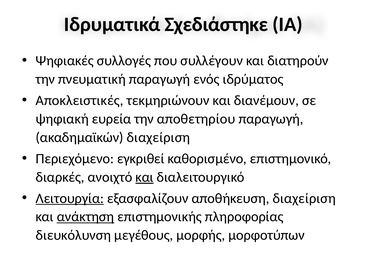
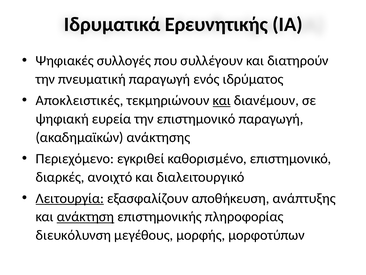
Σχεδιάστηκε: Σχεδιάστηκε -> Ερευνητικής (216, 24)
και underline: none -> present (222, 100)
την αποθετηρίου: αποθετηρίου -> επιστημονικό (196, 119)
ακαδημαϊκών διαχείριση: διαχείριση -> ανάκτησης (158, 137)
και underline: present -> none (145, 177)
αποθήκευση διαχείριση: διαχείριση -> ανάπτυξης (304, 198)
